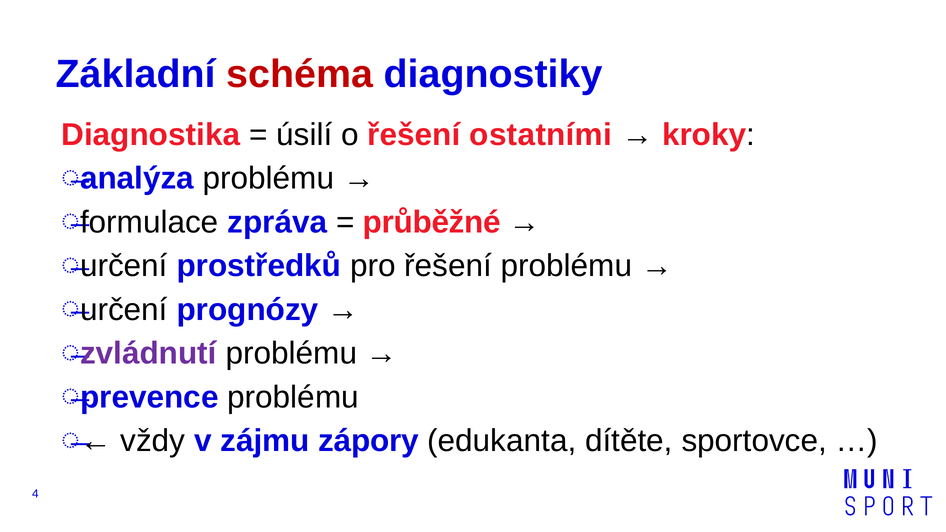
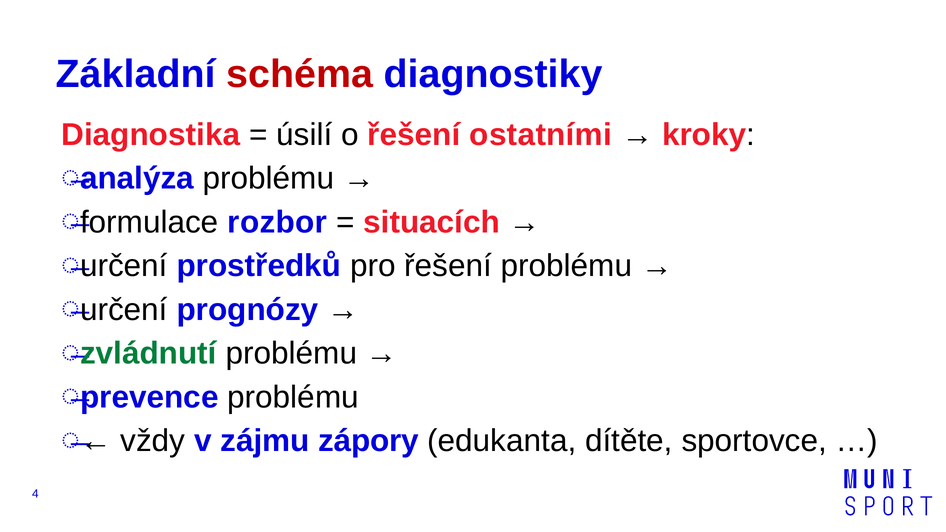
zpráva: zpráva -> rozbor (277, 222)
průběžné: průběžné -> situacích (432, 222)
zvládnutí colour: purple -> green (148, 354)
